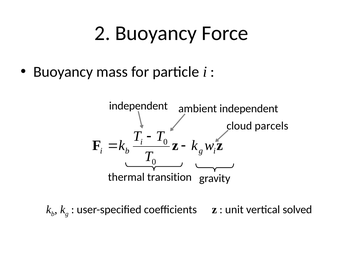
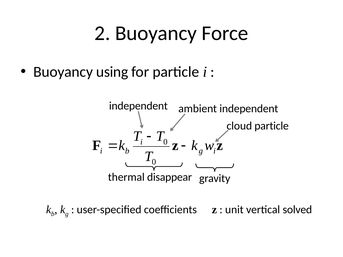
mass: mass -> using (112, 72)
cloud parcels: parcels -> particle (272, 126)
transition: transition -> disappear (170, 177)
